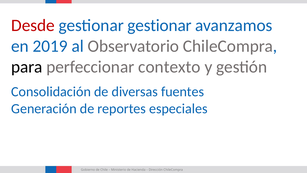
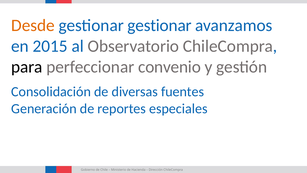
Desde colour: red -> orange (33, 25)
2019: 2019 -> 2015 (50, 46)
contexto: contexto -> convenio (170, 67)
